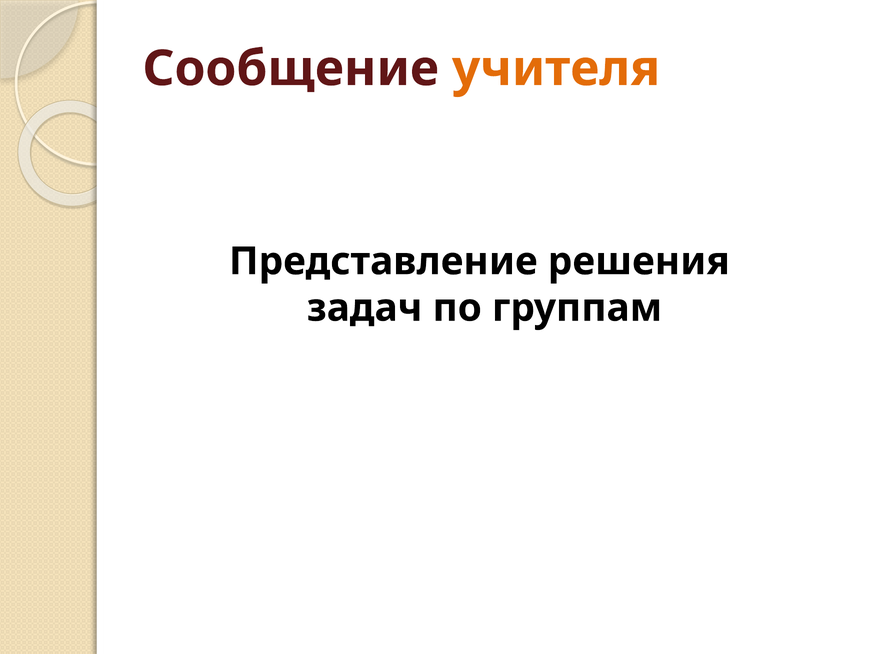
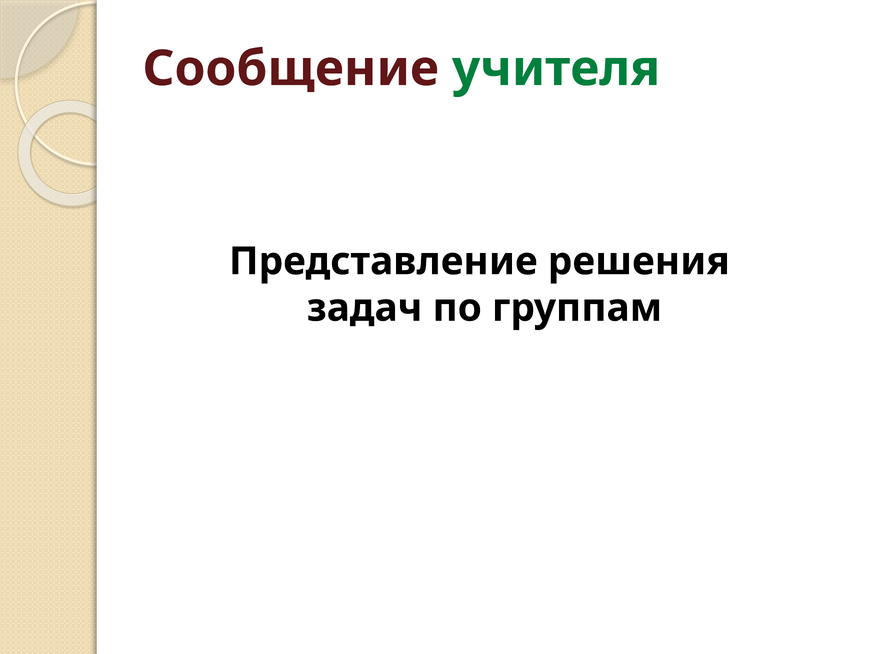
учителя colour: orange -> green (556, 69)
